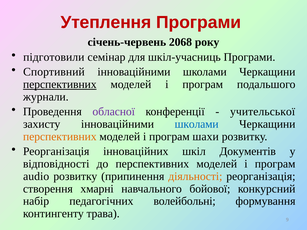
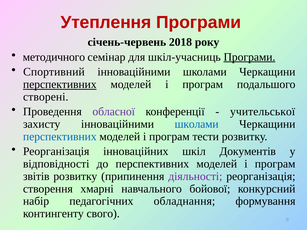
2068: 2068 -> 2018 (180, 42)
підготовили: підготовили -> методичного (54, 57)
Програми underline: none -> present (249, 57)
журнали: журнали -> створені (46, 97)
перспективних colour: orange -> blue (60, 137)
шахи: шахи -> тести (206, 137)
audio: audio -> звітів (36, 176)
діяльності colour: orange -> purple (195, 176)
волейбольні: волейбольні -> обладнання (184, 201)
трава: трава -> свого (103, 214)
